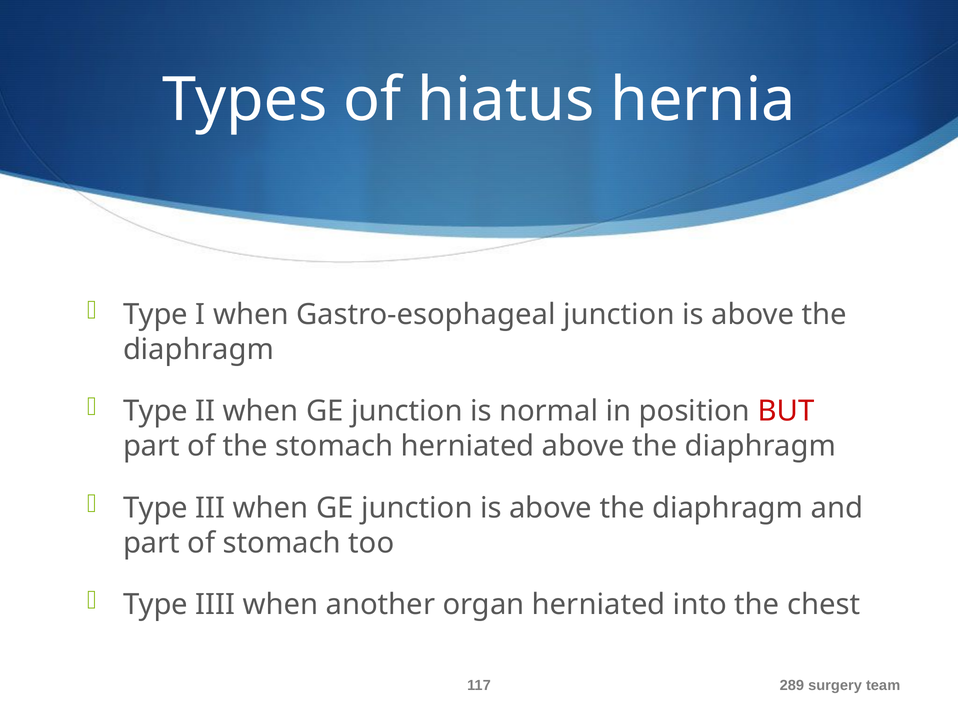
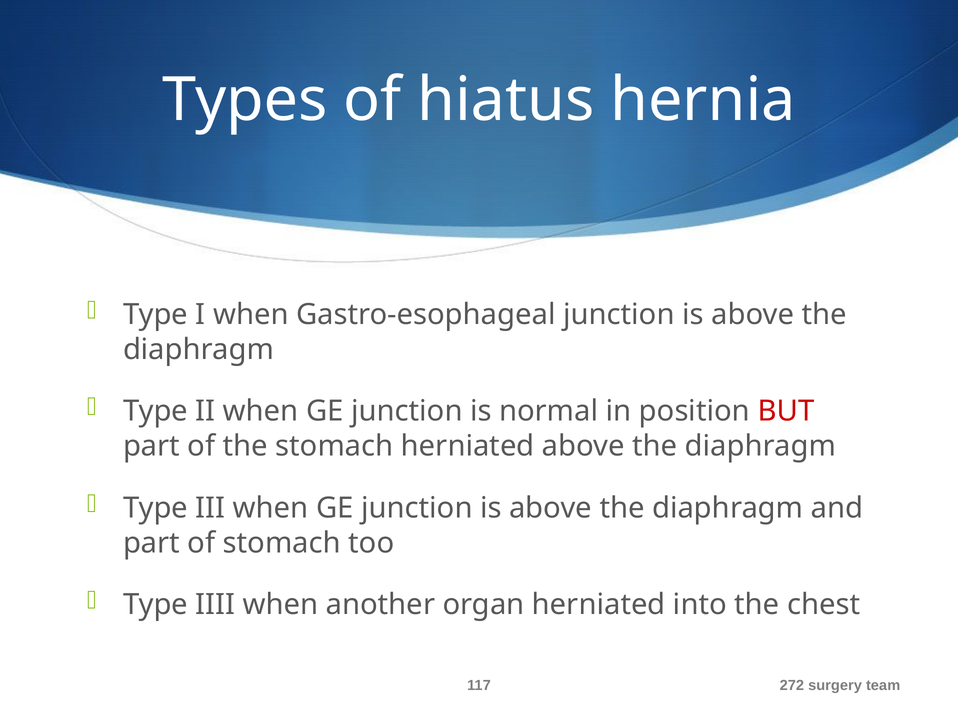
289: 289 -> 272 (792, 686)
